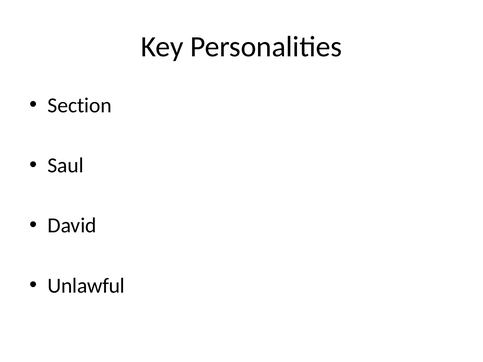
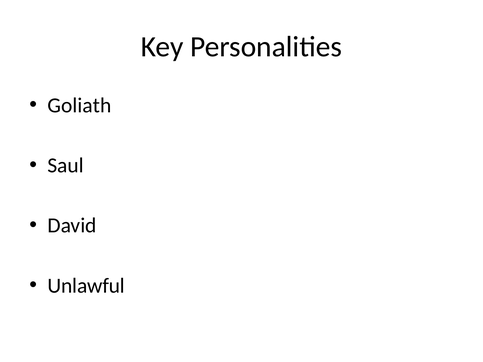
Section: Section -> Goliath (80, 105)
